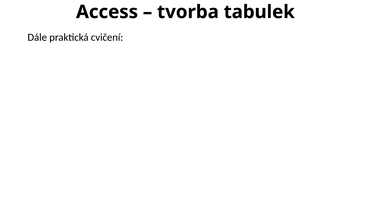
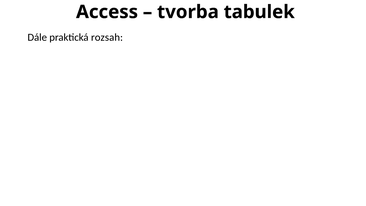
cvičení: cvičení -> rozsah (107, 37)
